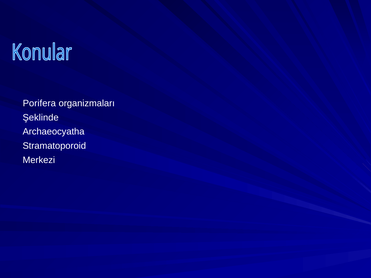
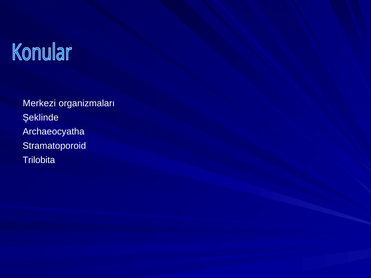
Porifera: Porifera -> Merkezi (39, 103)
Merkezi: Merkezi -> Trilobita (39, 160)
